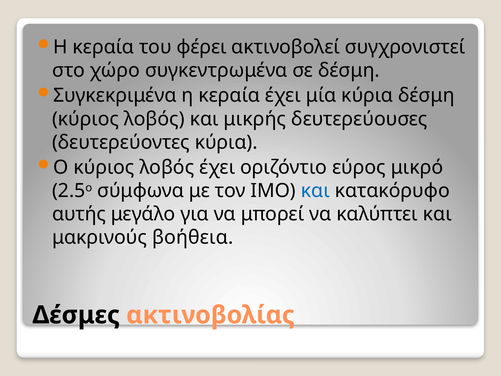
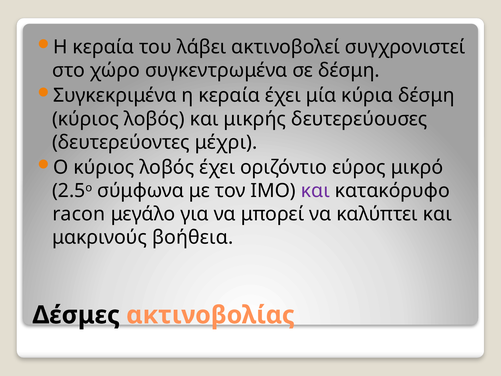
φέρει: φέρει -> λάβει (202, 47)
δευτερεύοντες κύρια: κύρια -> μέχρι (226, 142)
και colour: blue -> purple (315, 191)
αυτής: αυτής -> racon (79, 214)
